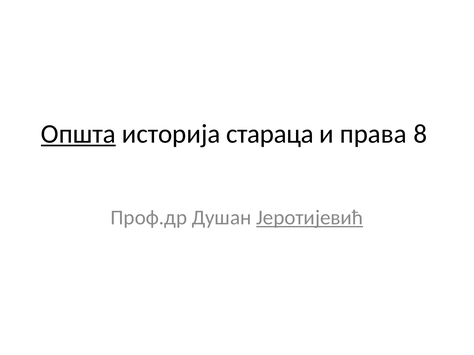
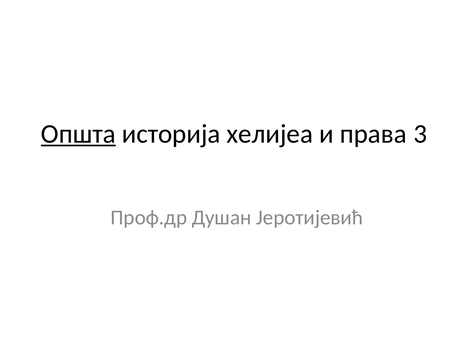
стараца: стараца -> хелијеа (270, 134)
8: 8 -> 3 (420, 134)
Јеротијевић underline: present -> none (310, 218)
